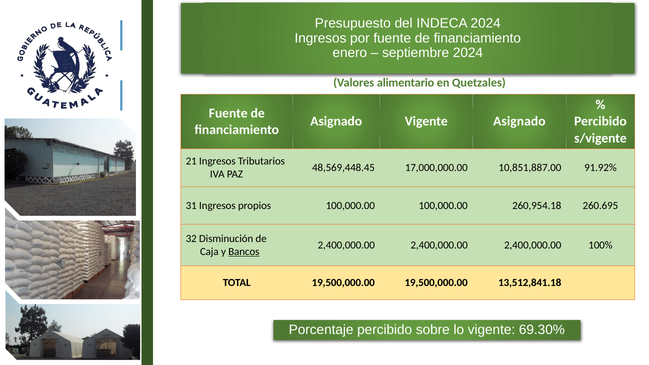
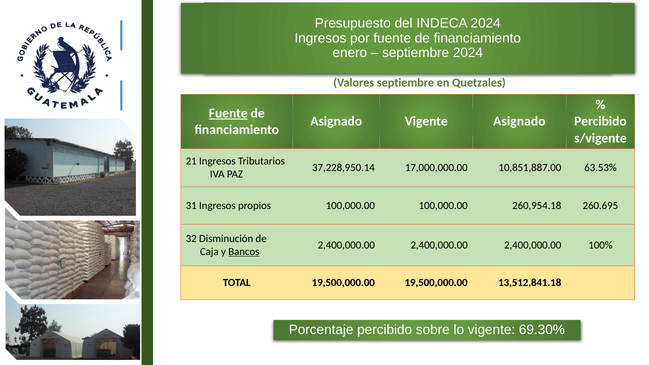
Valores alimentario: alimentario -> septiembre (406, 83)
Fuente underline: none -> present (228, 113)
48,569,448.45: 48,569,448.45 -> 37,228,950.14 (343, 168)
91.92%: 91.92% -> 63.53% (600, 168)
